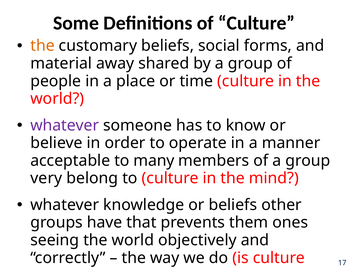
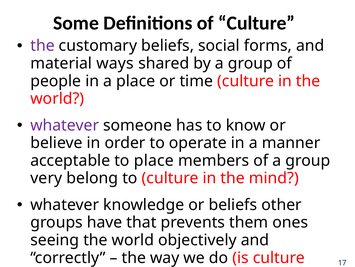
the colour: orange -> purple (42, 46)
away: away -> ways (115, 63)
to many: many -> place (154, 160)
